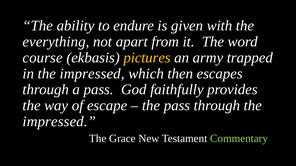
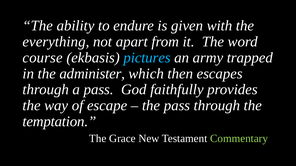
pictures colour: yellow -> light blue (147, 58)
in the impressed: impressed -> administer (92, 74)
impressed: impressed -> temptation (59, 122)
